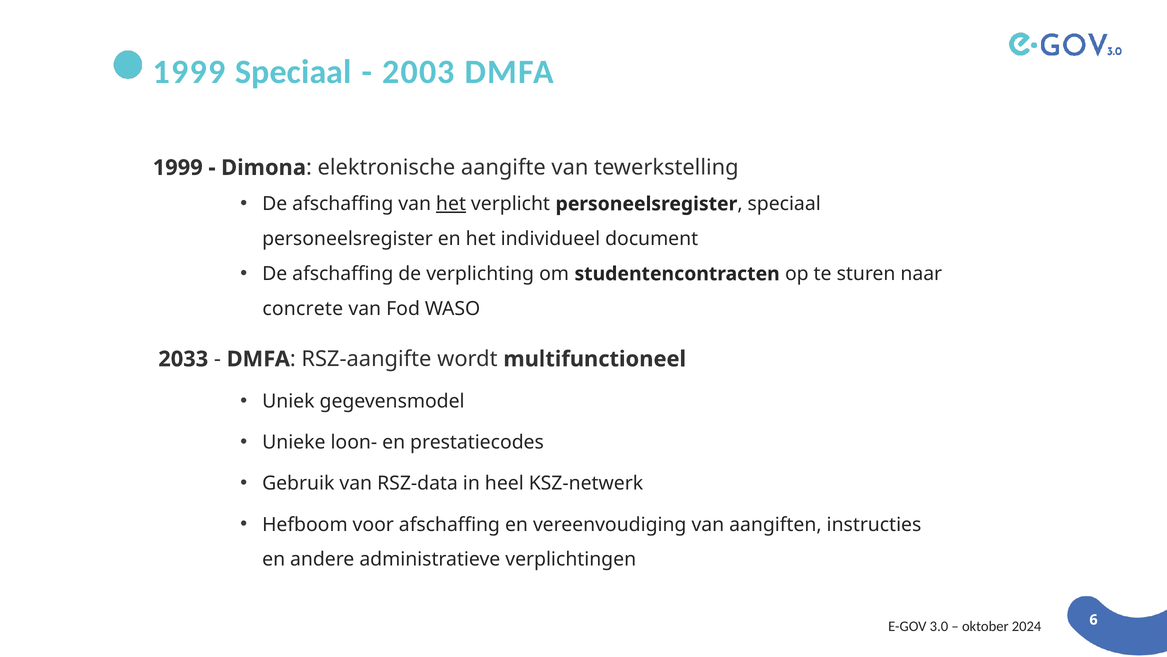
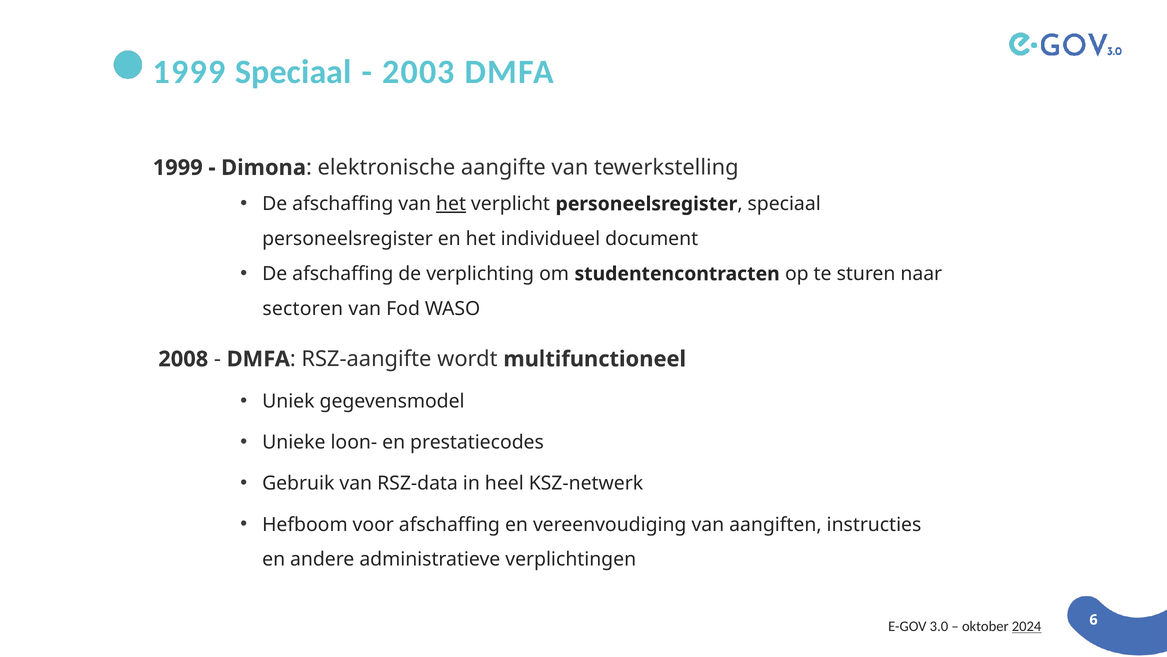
concrete: concrete -> sectoren (303, 309)
2033: 2033 -> 2008 (183, 359)
2024 underline: none -> present (1027, 626)
